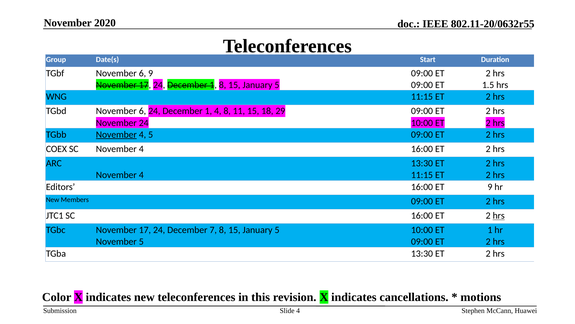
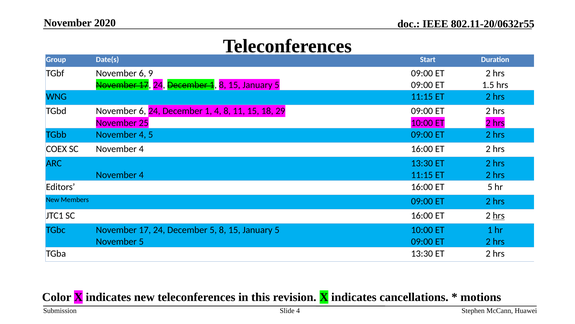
November 24: 24 -> 25 (144, 123)
November underline: present -> none (116, 134)
ET 9: 9 -> 5 (490, 187)
December 7: 7 -> 5 (213, 230)
